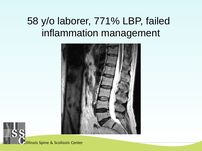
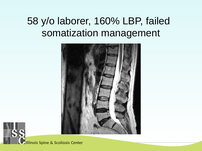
771%: 771% -> 160% (107, 21)
inflammation: inflammation -> somatization (70, 33)
